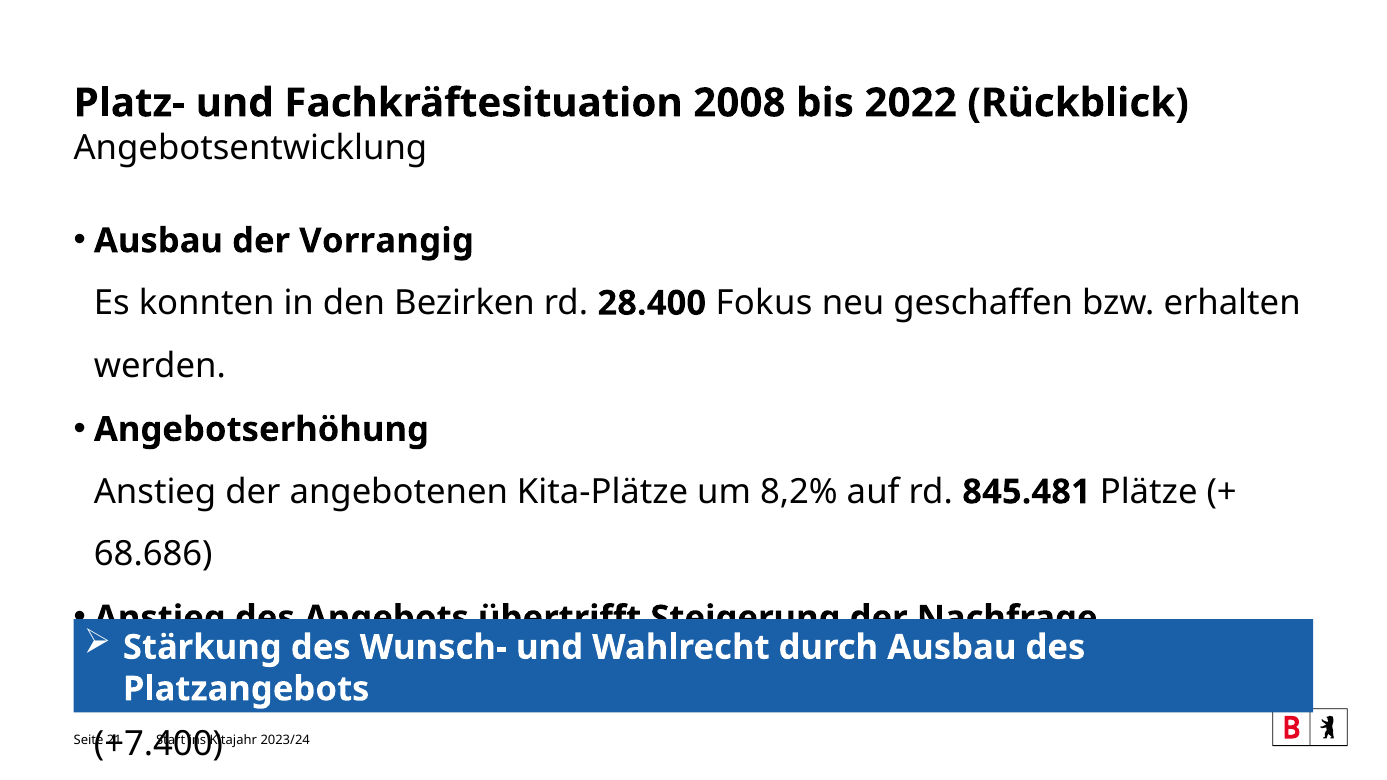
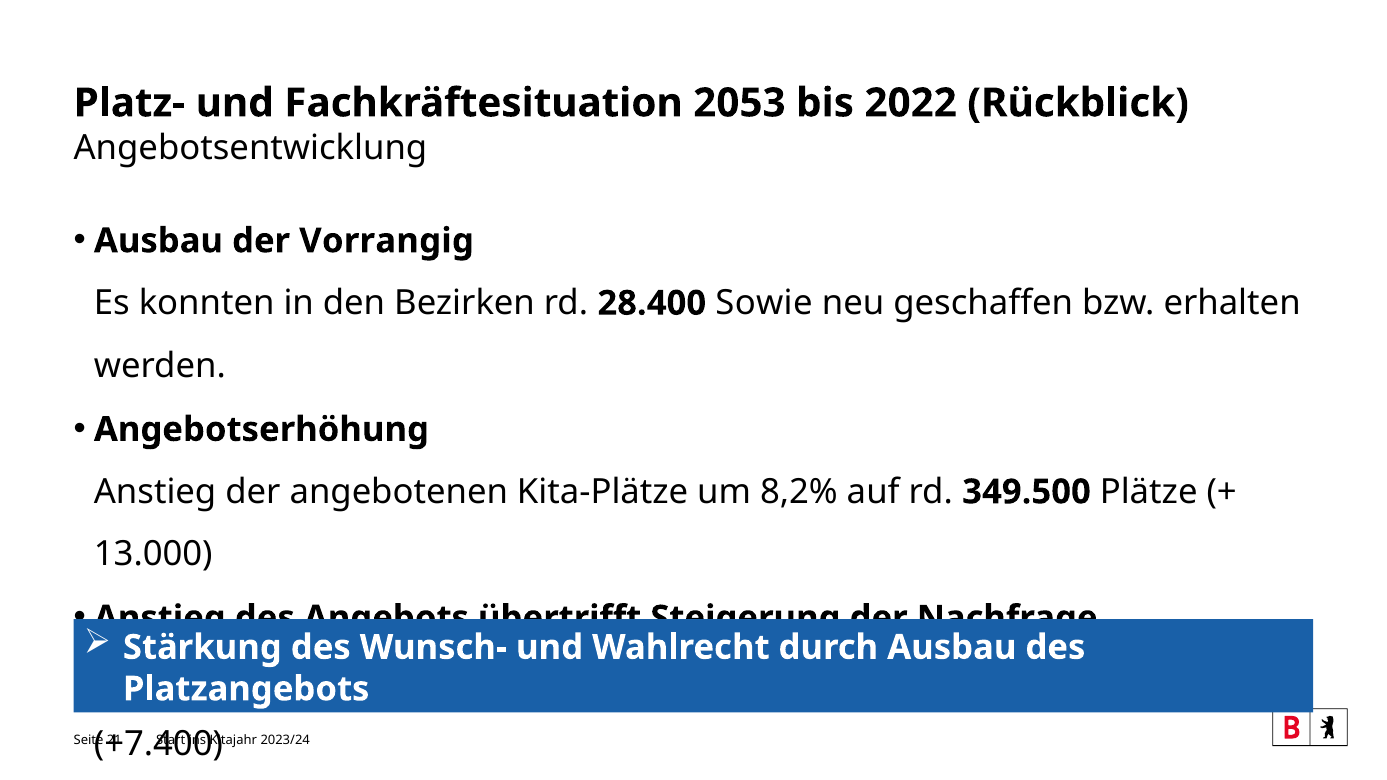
2008: 2008 -> 2053 (739, 103)
Fokus: Fokus -> Sowie (764, 303)
845.481: 845.481 -> 349.500 (1027, 492)
68.686: 68.686 -> 13.000 (153, 554)
